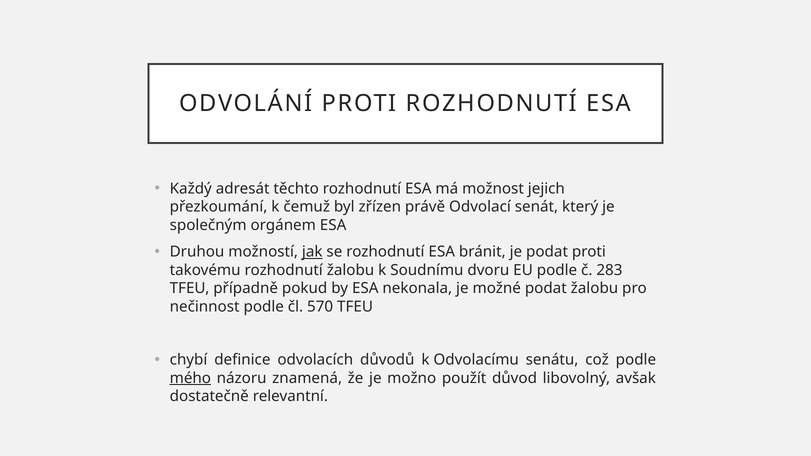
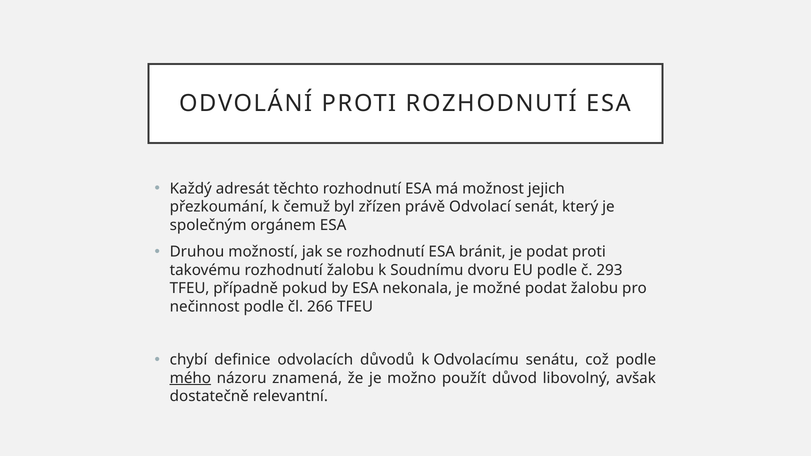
jak underline: present -> none (312, 252)
283: 283 -> 293 (609, 270)
570: 570 -> 266 (320, 307)
